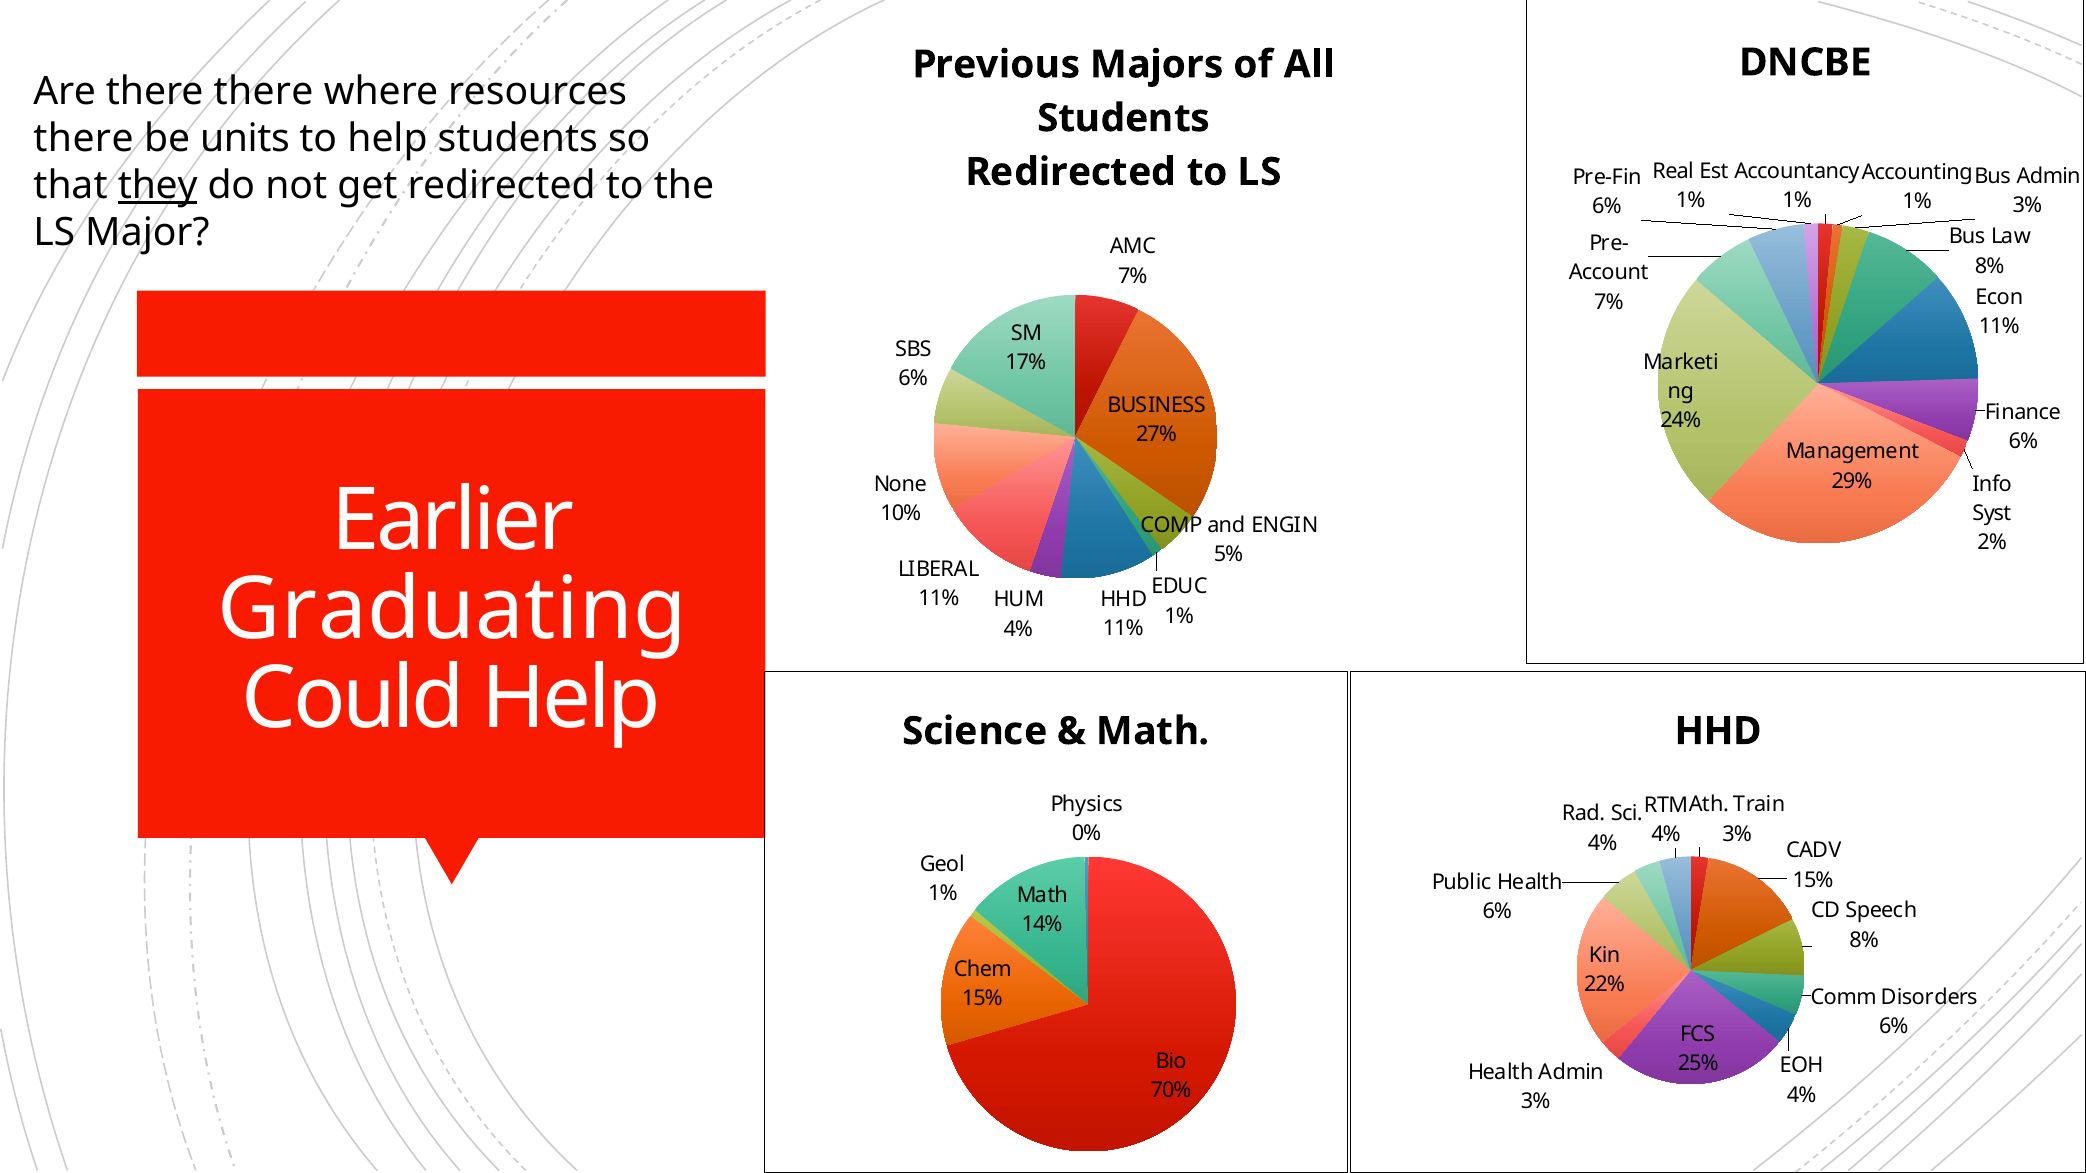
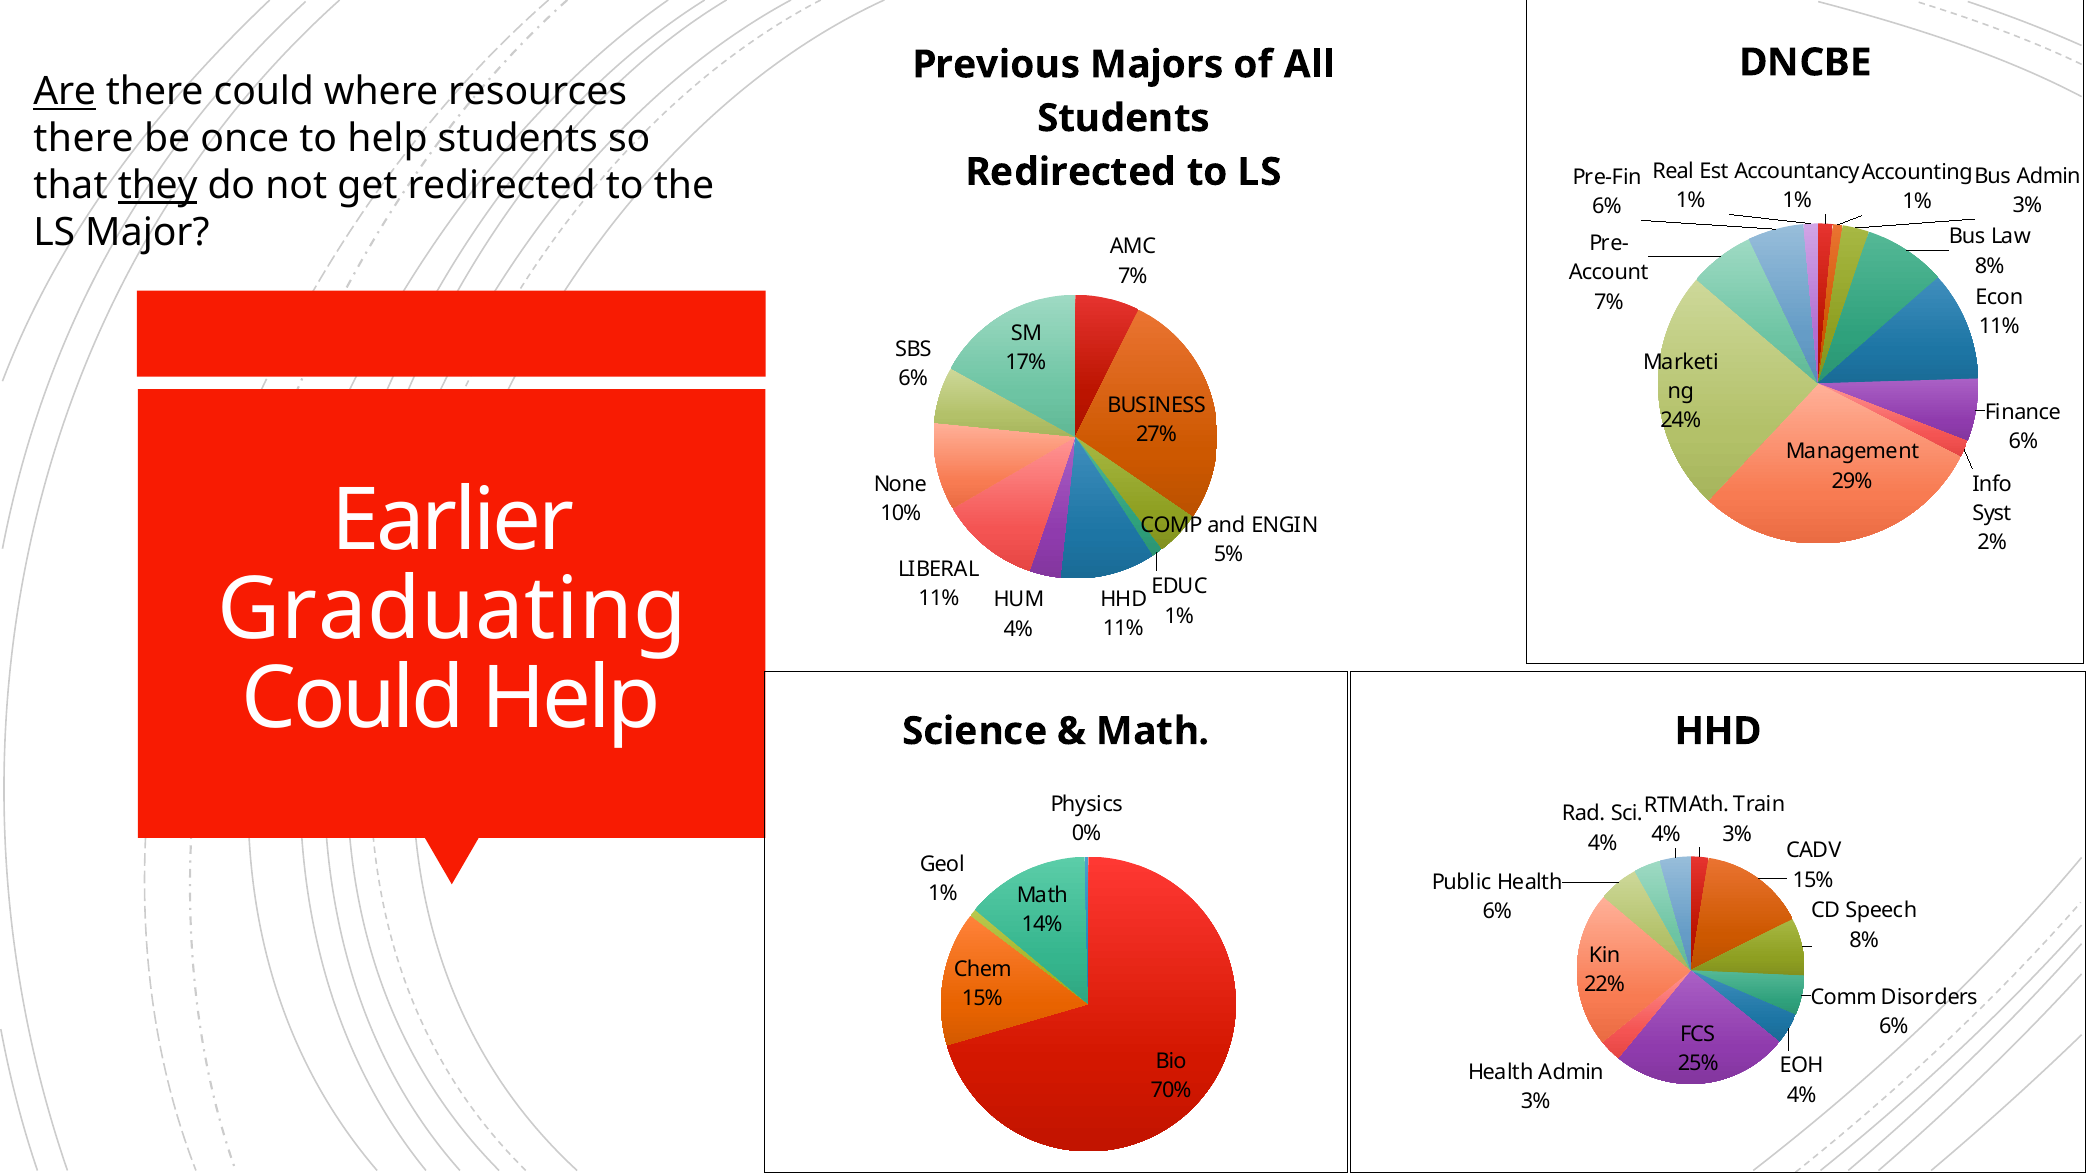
Are underline: none -> present (65, 92)
there there: there -> could (264, 92)
units: units -> once (245, 139)
